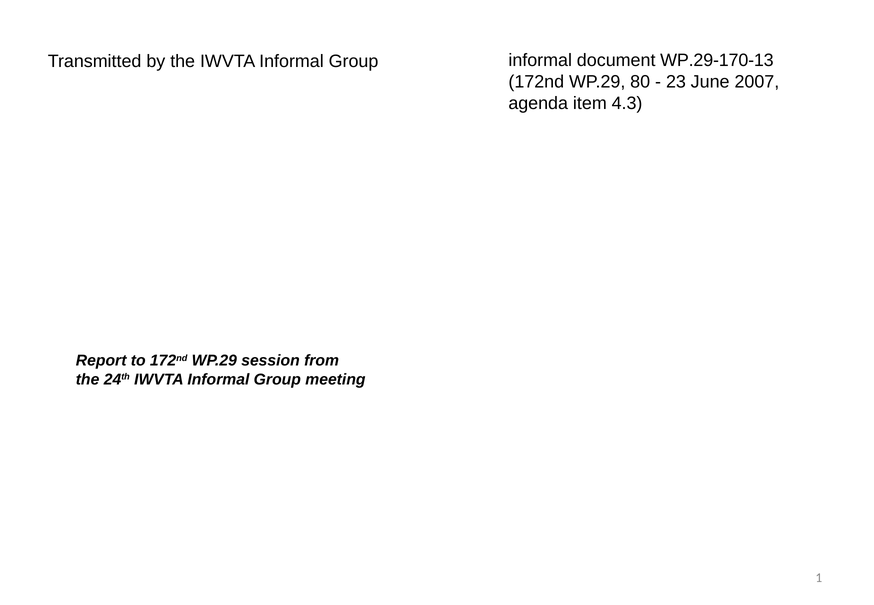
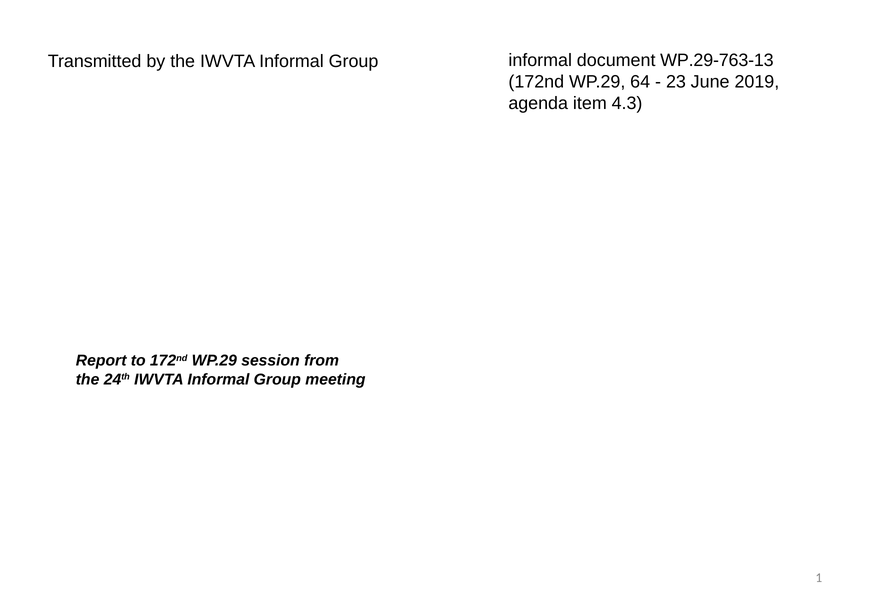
WP.29-170-13: WP.29-170-13 -> WP.29-763-13 (717, 61)
80: 80 -> 64 (640, 82)
2007: 2007 -> 2019 (757, 82)
